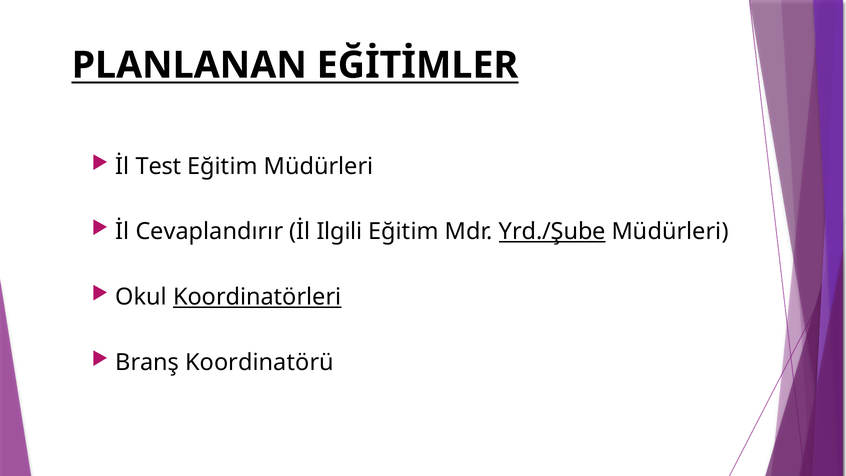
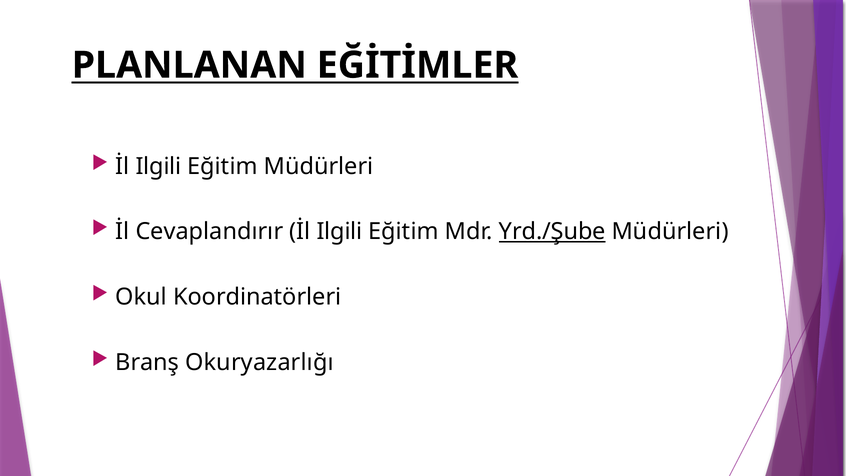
Test: Test -> Ilgili (158, 166)
Koordinatörleri underline: present -> none (257, 297)
Koordinatörü: Koordinatörü -> Okuryazarlığı (260, 362)
